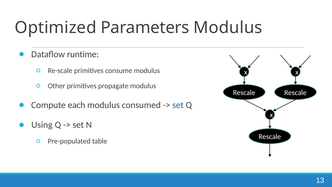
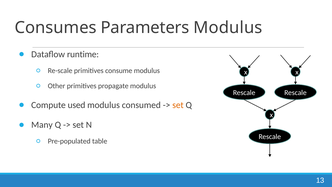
Optimized: Optimized -> Consumes (56, 28)
each: each -> used (77, 105)
set colour: blue -> orange (178, 105)
Using: Using -> Many (42, 125)
